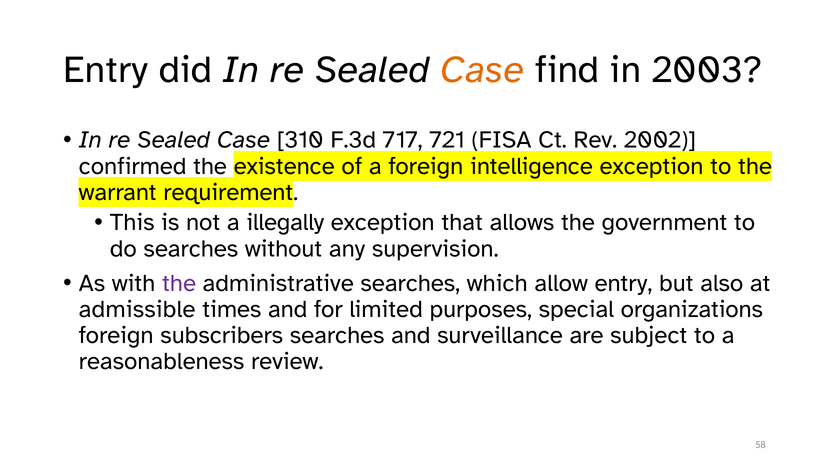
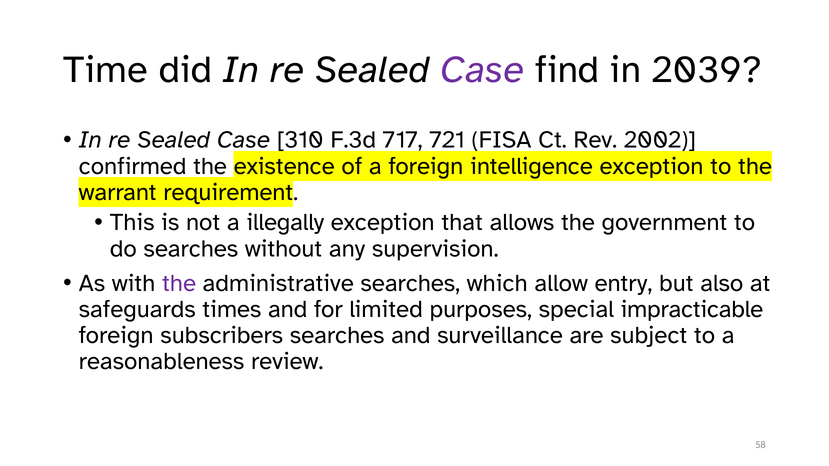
Entry: Entry -> Time (106, 70)
Case colour: orange -> purple (482, 70)
2003: 2003 -> 2039 (707, 70)
admissible: admissible -> safeguards (137, 309)
organizations: organizations -> impracticable (692, 309)
